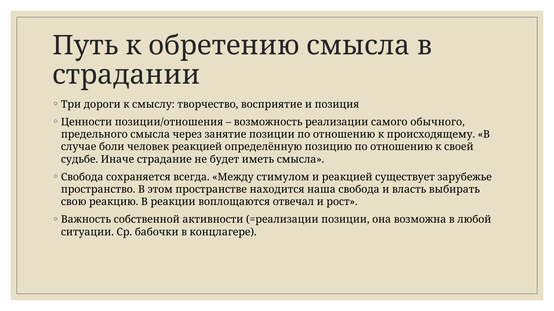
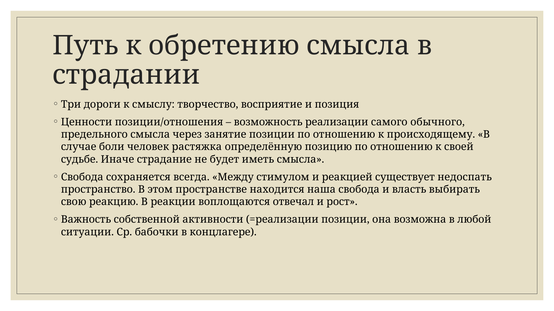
человек реакцией: реакцией -> растяжка (197, 147)
зарубежье: зарубежье -> недоспать (465, 177)
